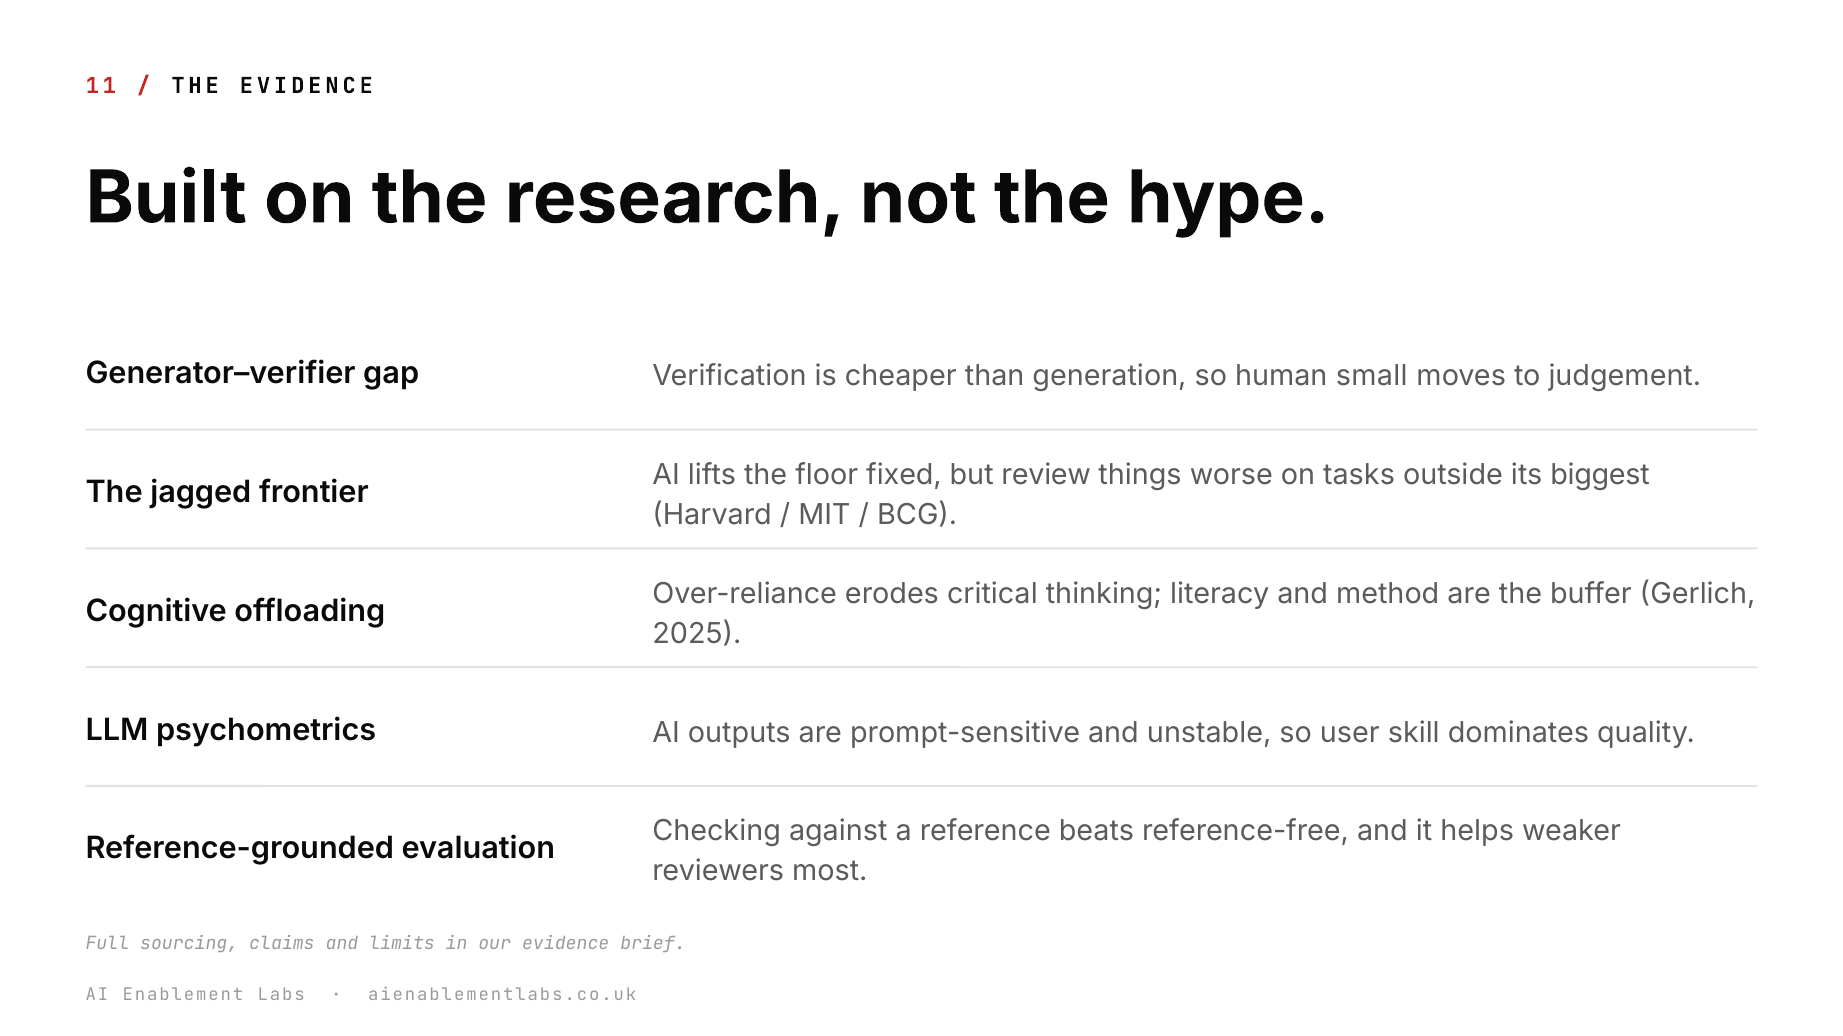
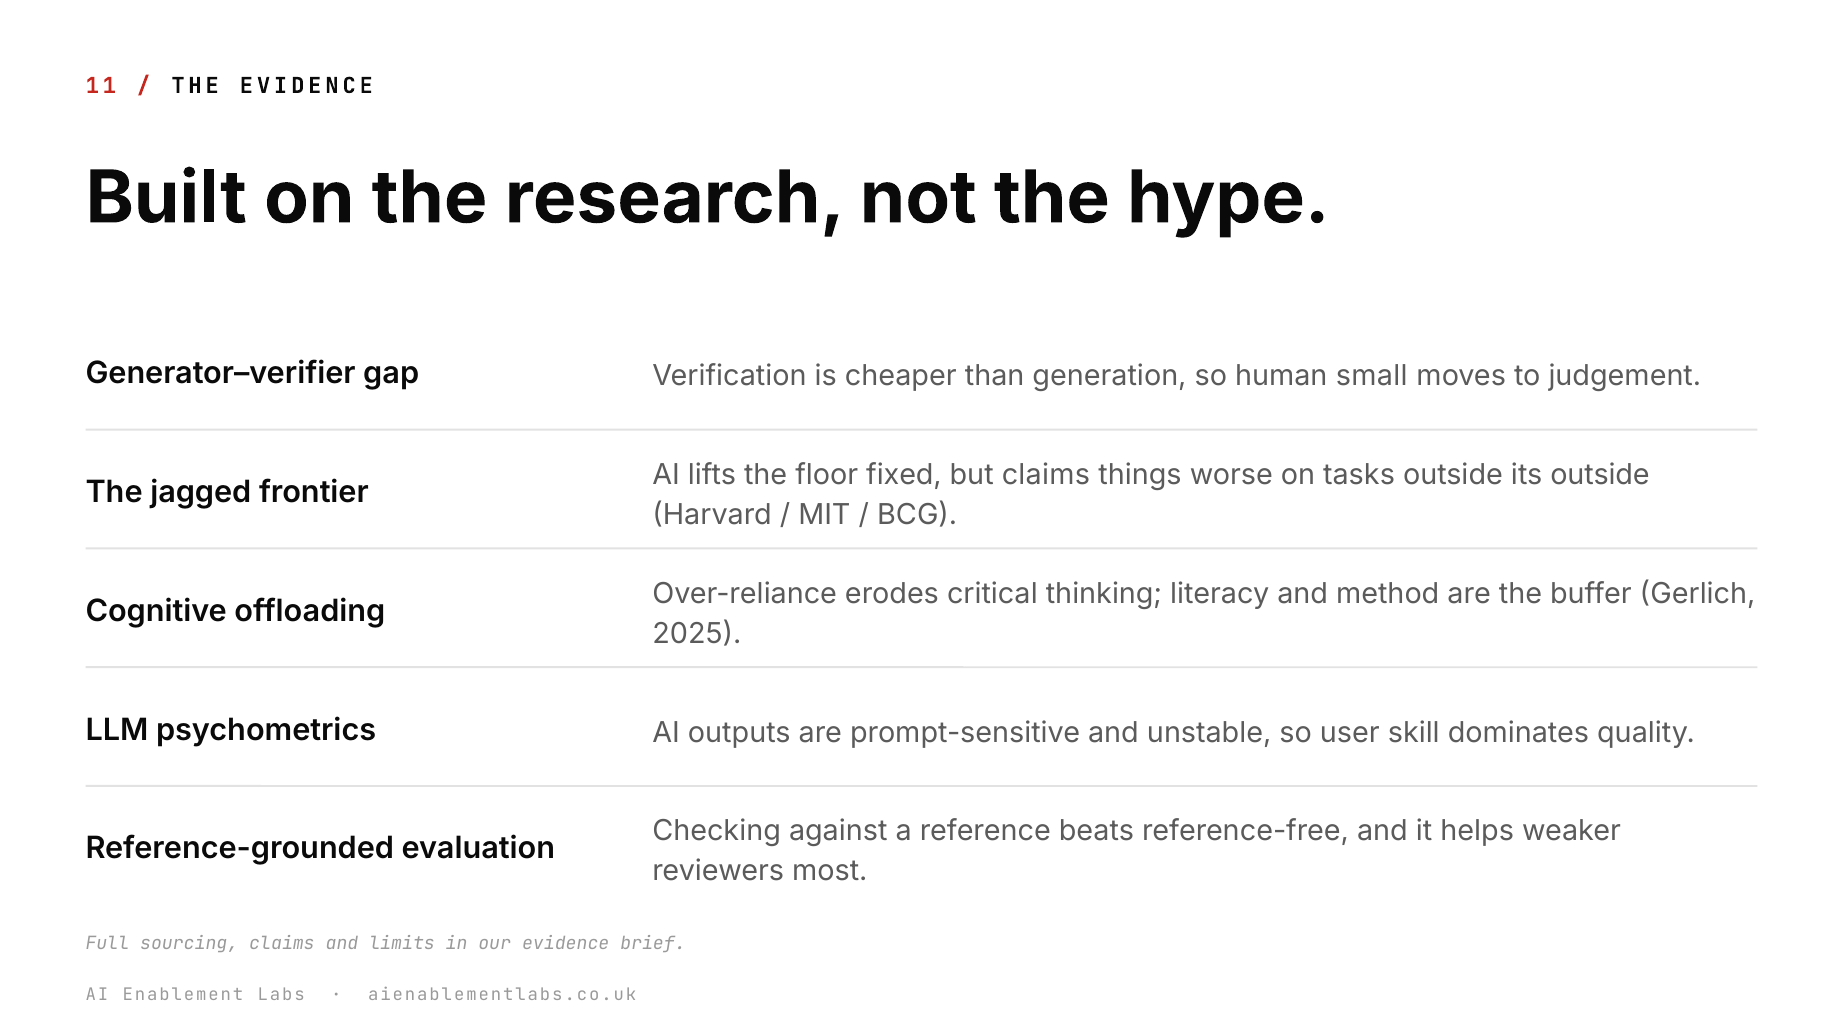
but review: review -> claims (1046, 475)
its biggest: biggest -> outside (1600, 475)
